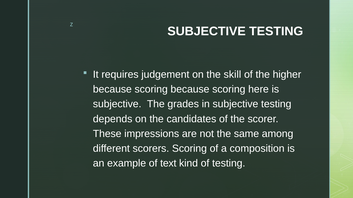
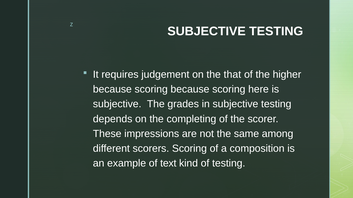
skill: skill -> that (232, 75)
candidates: candidates -> completing (191, 119)
